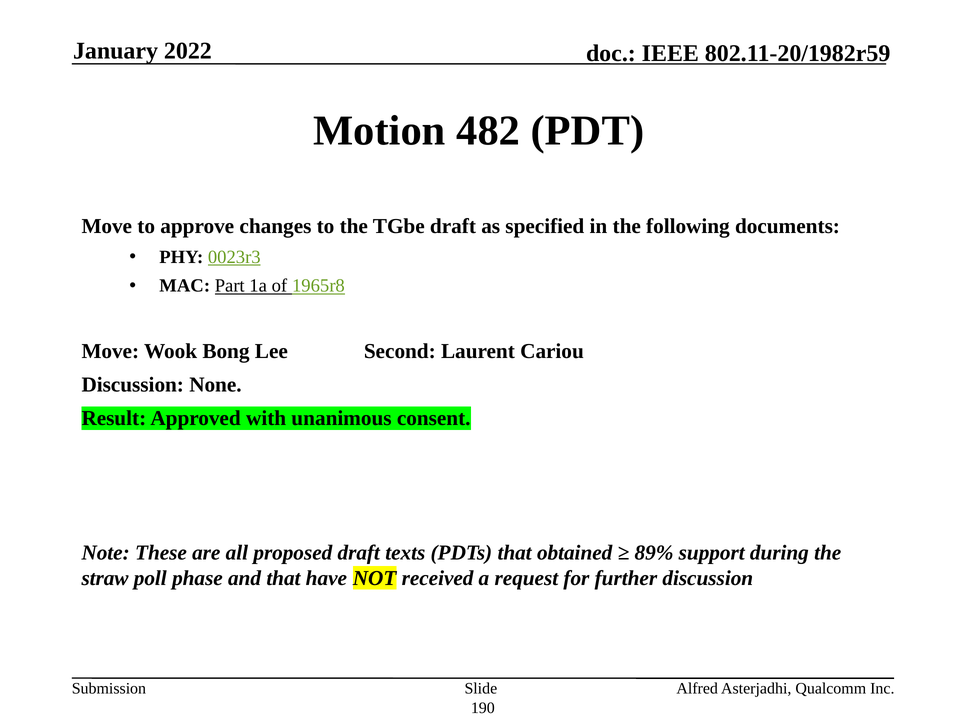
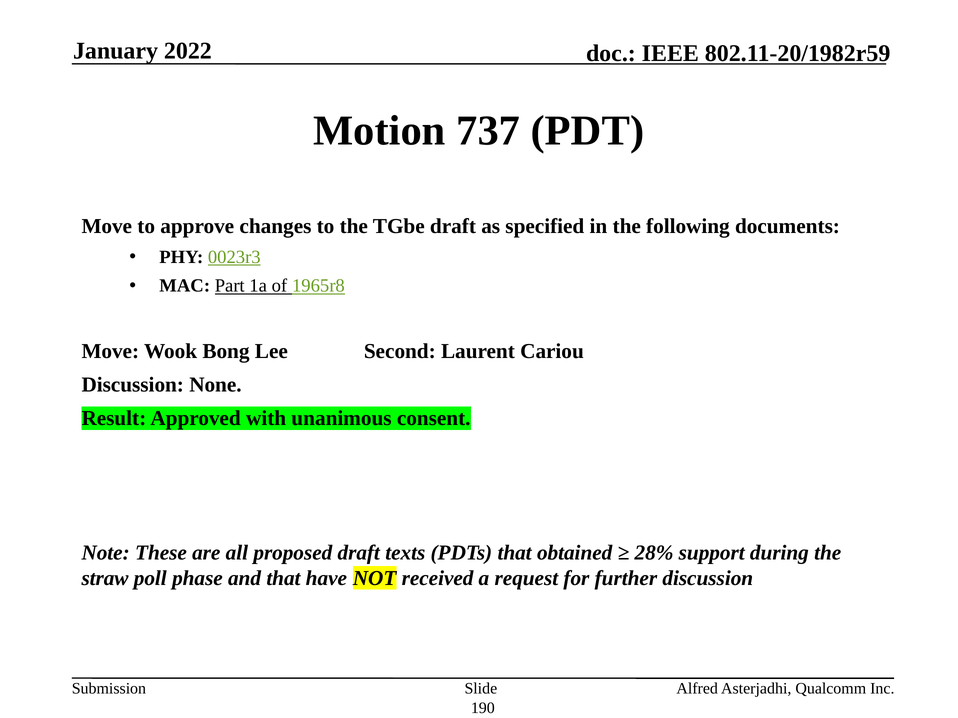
482: 482 -> 737 (488, 131)
89%: 89% -> 28% (654, 553)
